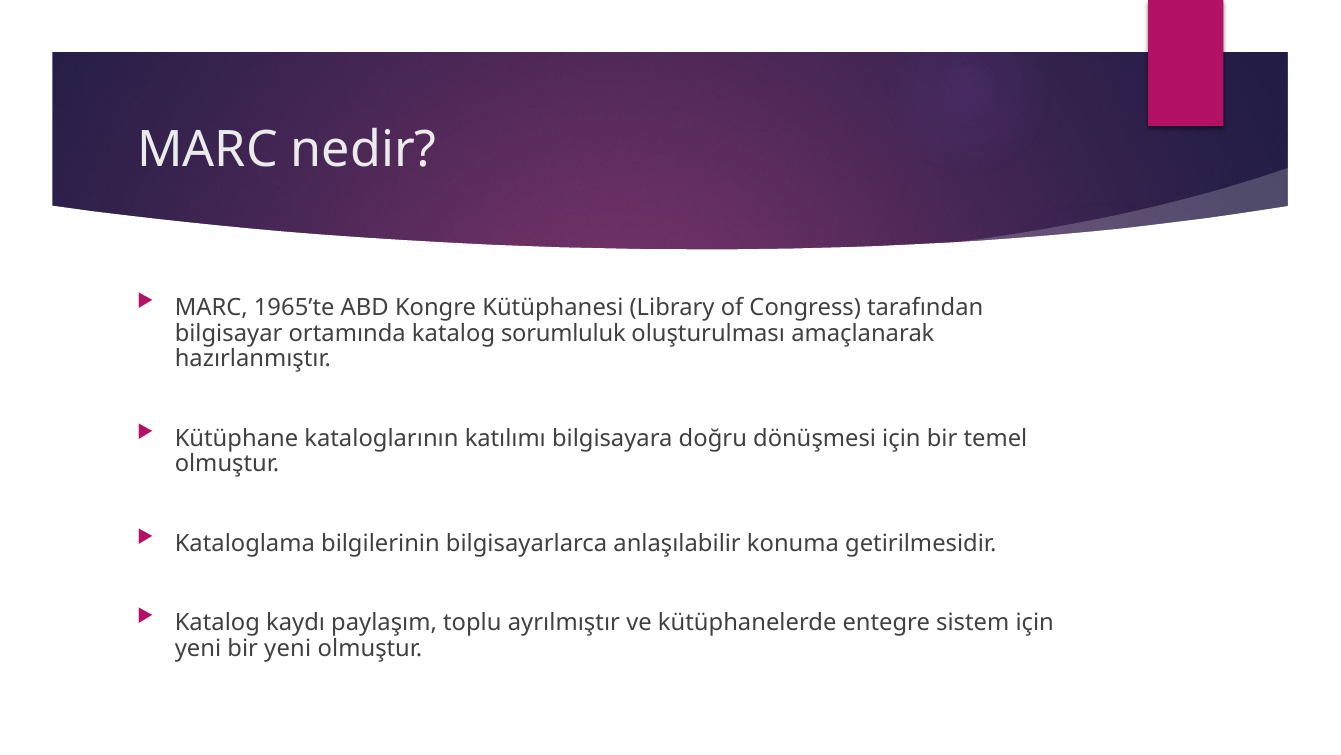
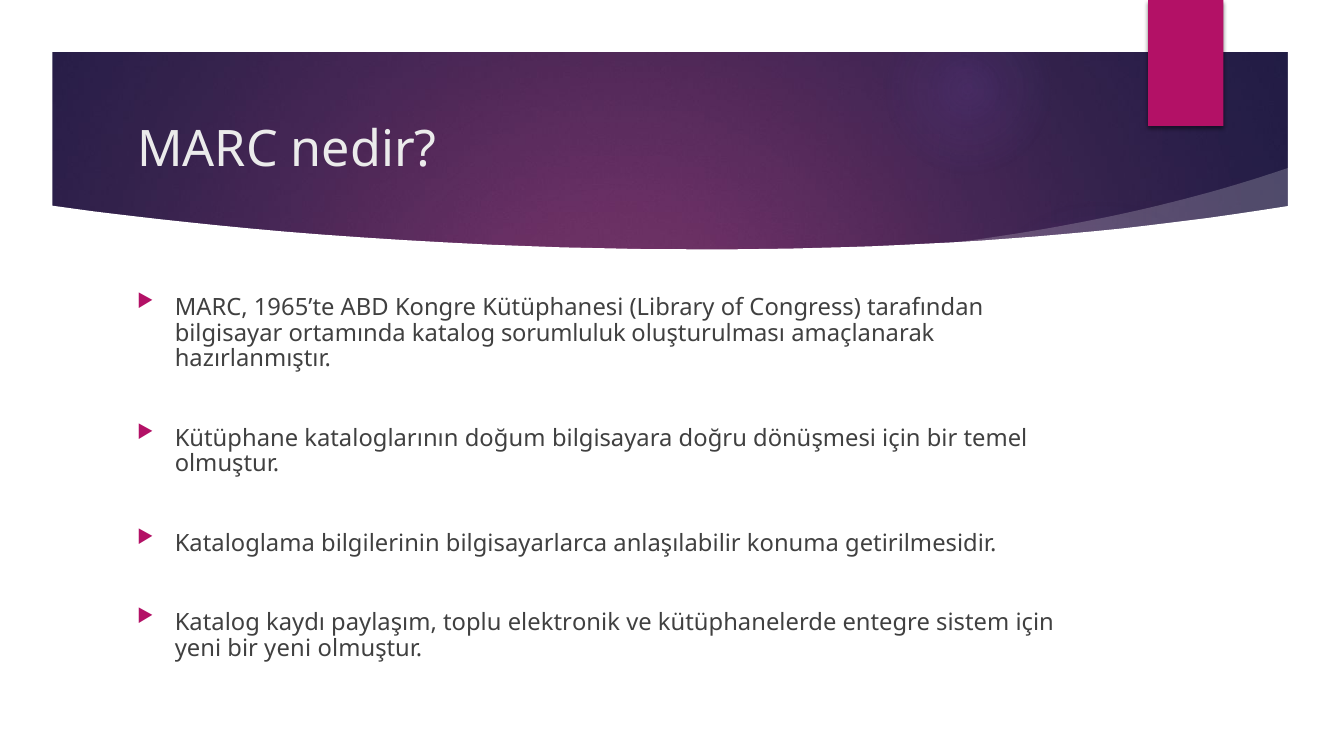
katılımı: katılımı -> doğum (505, 438)
ayrılmıştır: ayrılmıştır -> elektronik (564, 622)
